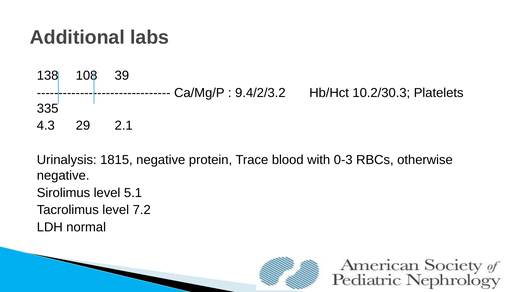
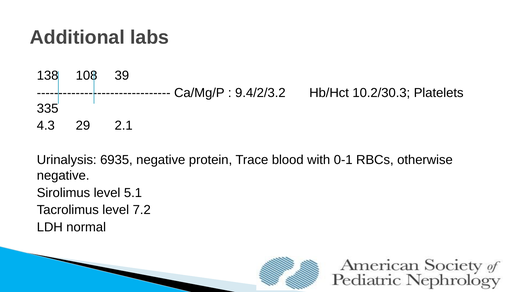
1815: 1815 -> 6935 (116, 160)
0-3: 0-3 -> 0-1 (343, 160)
